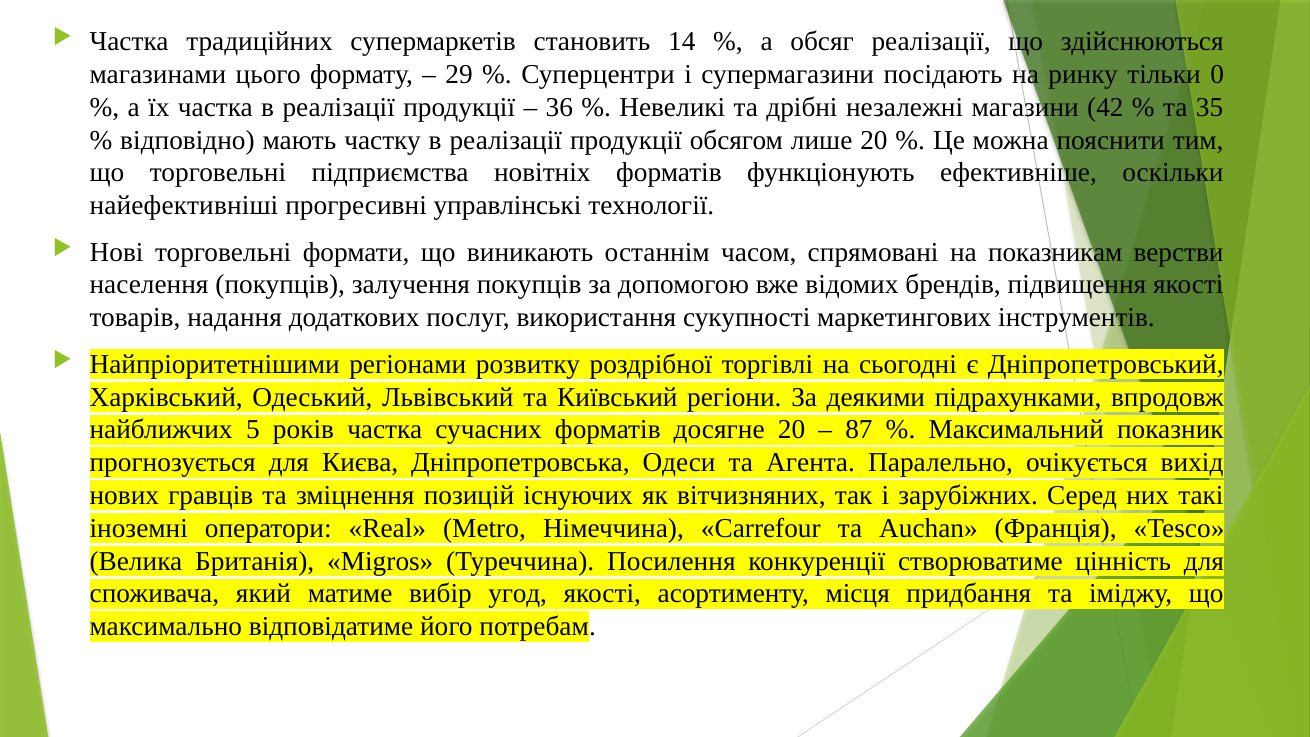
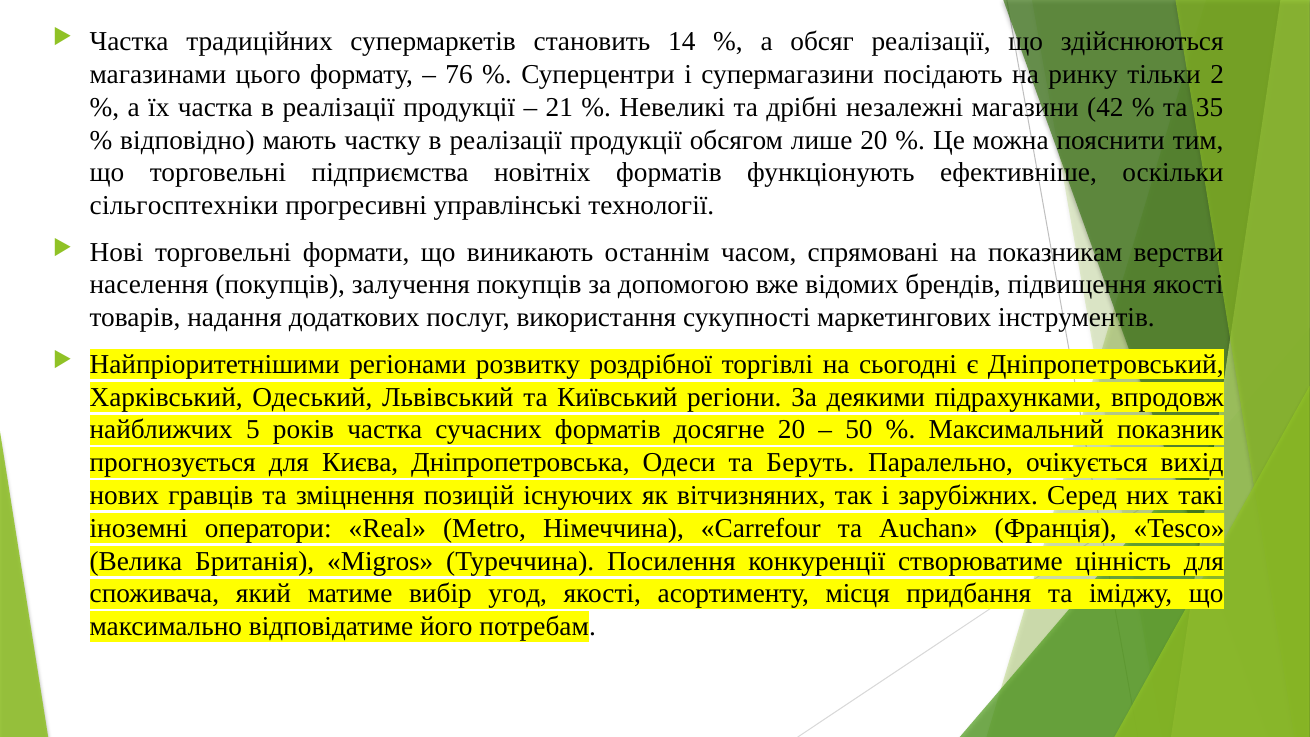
29: 29 -> 76 (459, 74)
0: 0 -> 2 (1217, 74)
36: 36 -> 21 (559, 107)
найефективніші: найефективніші -> сільгосптехніки (184, 206)
87: 87 -> 50 (859, 430)
Агента: Агента -> Беруть (810, 463)
